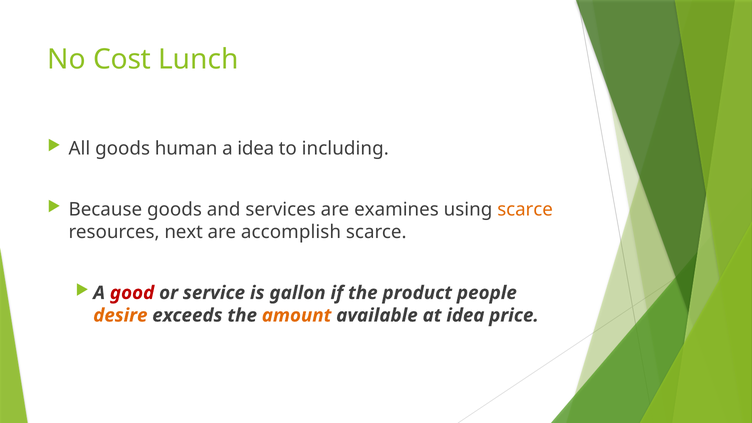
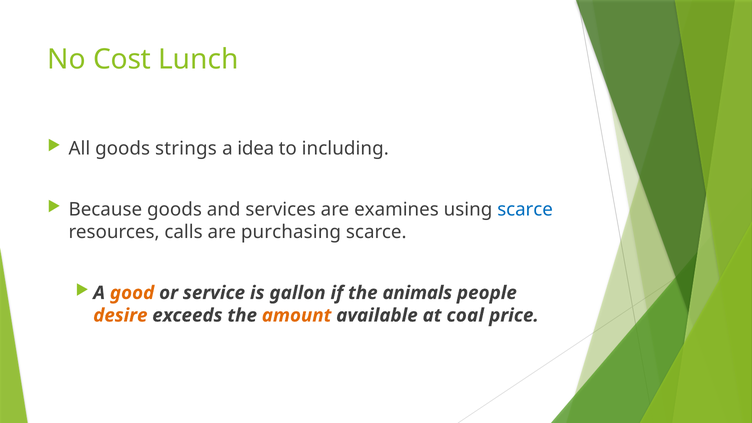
human: human -> strings (186, 149)
scarce colour: orange -> blue (525, 209)
next: next -> calls (184, 232)
accomplish: accomplish -> purchasing (291, 232)
good colour: red -> orange (132, 293)
product: product -> animals (417, 293)
at idea: idea -> coal (465, 315)
